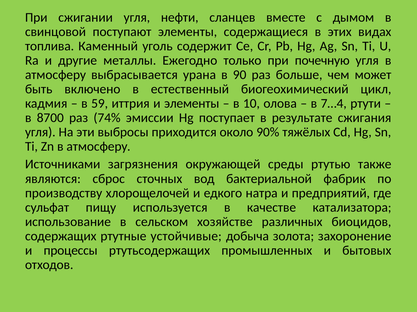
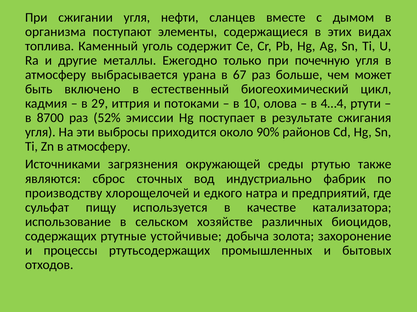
свинцовой: свинцовой -> организма (55, 32)
90: 90 -> 67 (240, 75)
59: 59 -> 29 (100, 104)
и элементы: элементы -> потоками (192, 104)
7…4: 7…4 -> 4…4 (334, 104)
74%: 74% -> 52% (107, 118)
тяжёлых: тяжёлых -> районов (306, 133)
бактериальной: бактериальной -> индустриально (269, 179)
